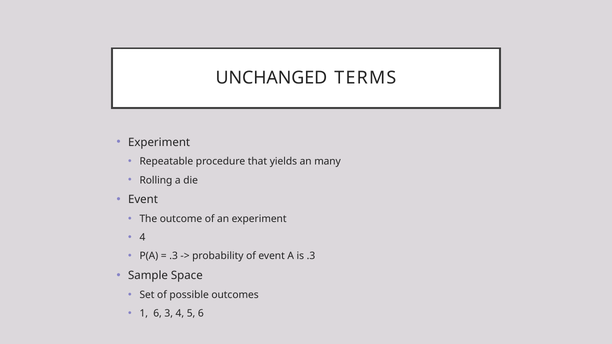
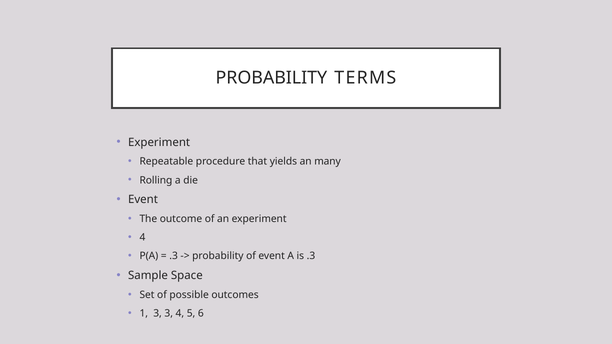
UNCHANGED: UNCHANGED -> PROBABILITY (271, 78)
1 6: 6 -> 3 (158, 314)
